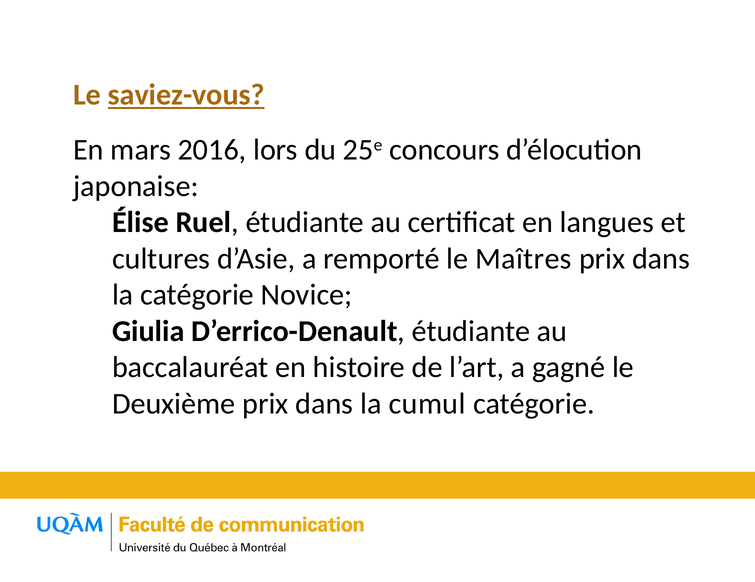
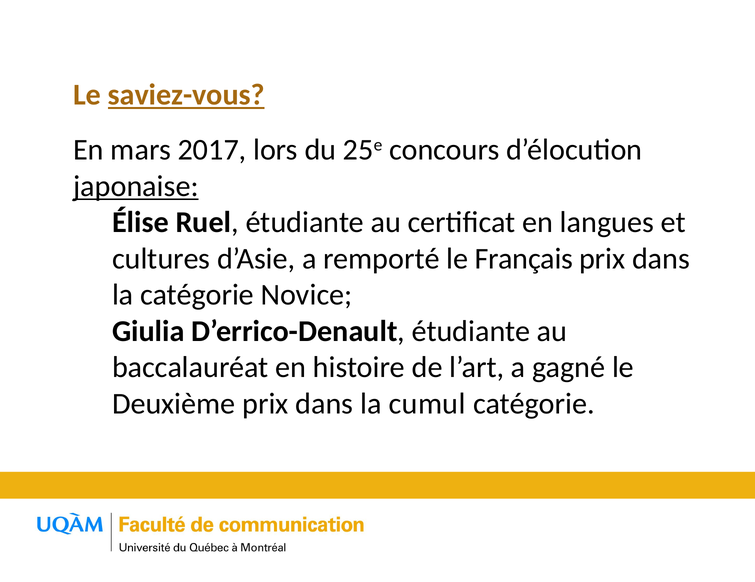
2016: 2016 -> 2017 (212, 150)
japonaise underline: none -> present (136, 186)
Maîtres: Maîtres -> Français (524, 259)
